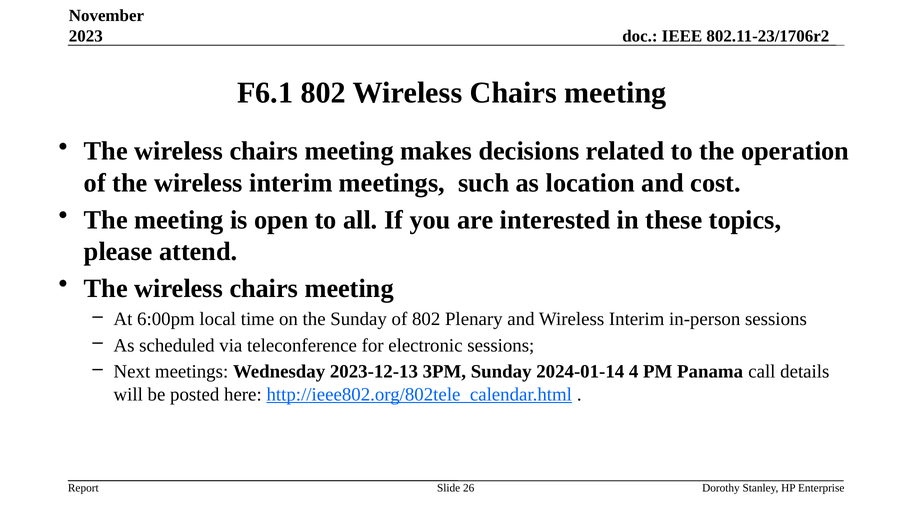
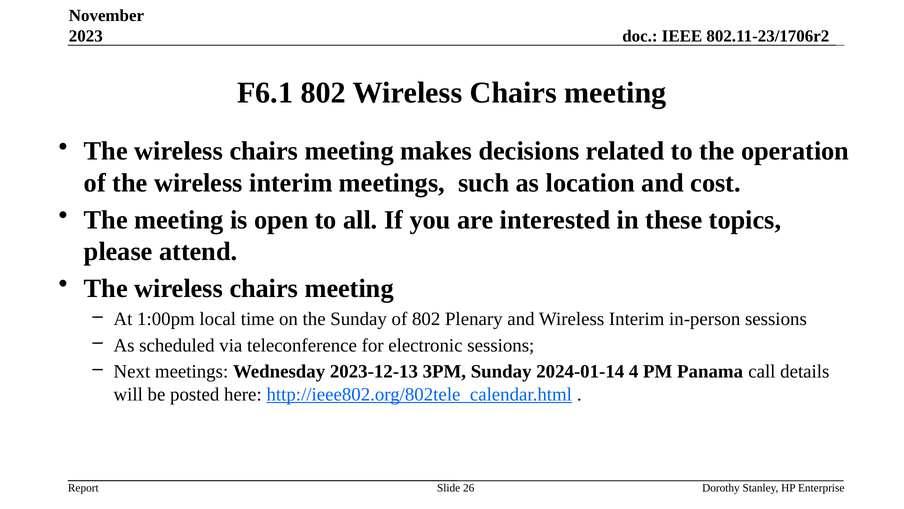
6:00pm: 6:00pm -> 1:00pm (166, 319)
